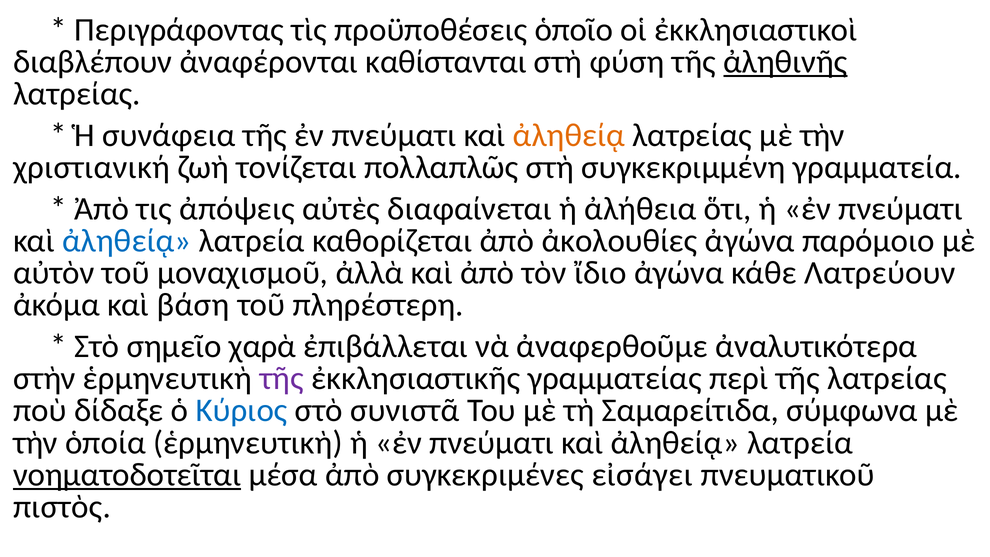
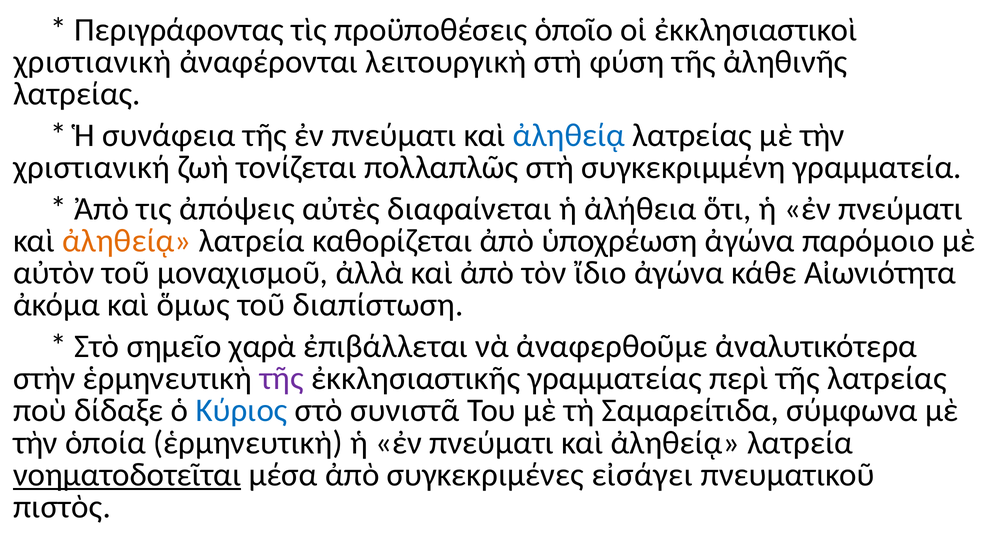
διαβλέπουν: διαβλέπουν -> χριστιανικὴ (92, 62)
καθίστανται: καθίστανται -> λειτουργικὴ (446, 62)
ἀληθινῆς underline: present -> none (785, 62)
ἀληθείᾳ colour: orange -> blue (569, 135)
ἀληθείᾳ colour: blue -> orange (127, 241)
ἀκολουθίες: ἀκολουθίες -> ὑποχρέωση (620, 241)
Λατρεύουν: Λατρεύουν -> Αἰωνιότητα (880, 273)
βάση: βάση -> ὅμως (193, 305)
πληρέστερη: πληρέστερη -> διαπίστωση (378, 305)
